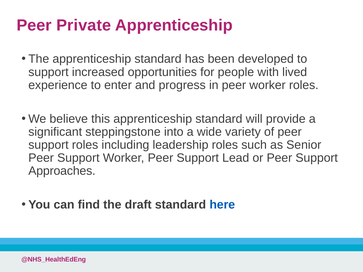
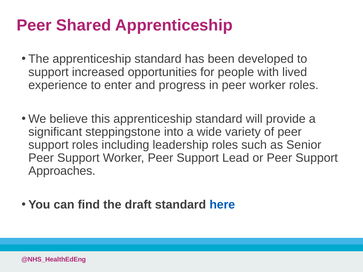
Private: Private -> Shared (84, 25)
